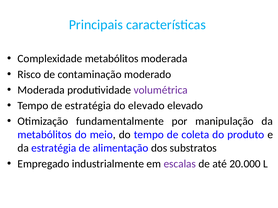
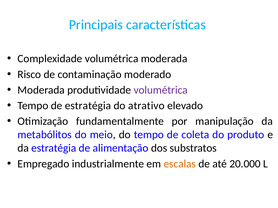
Complexidade metabólitos: metabólitos -> volumétrica (112, 59)
do elevado: elevado -> atrativo (146, 106)
escalas colour: purple -> orange (180, 164)
